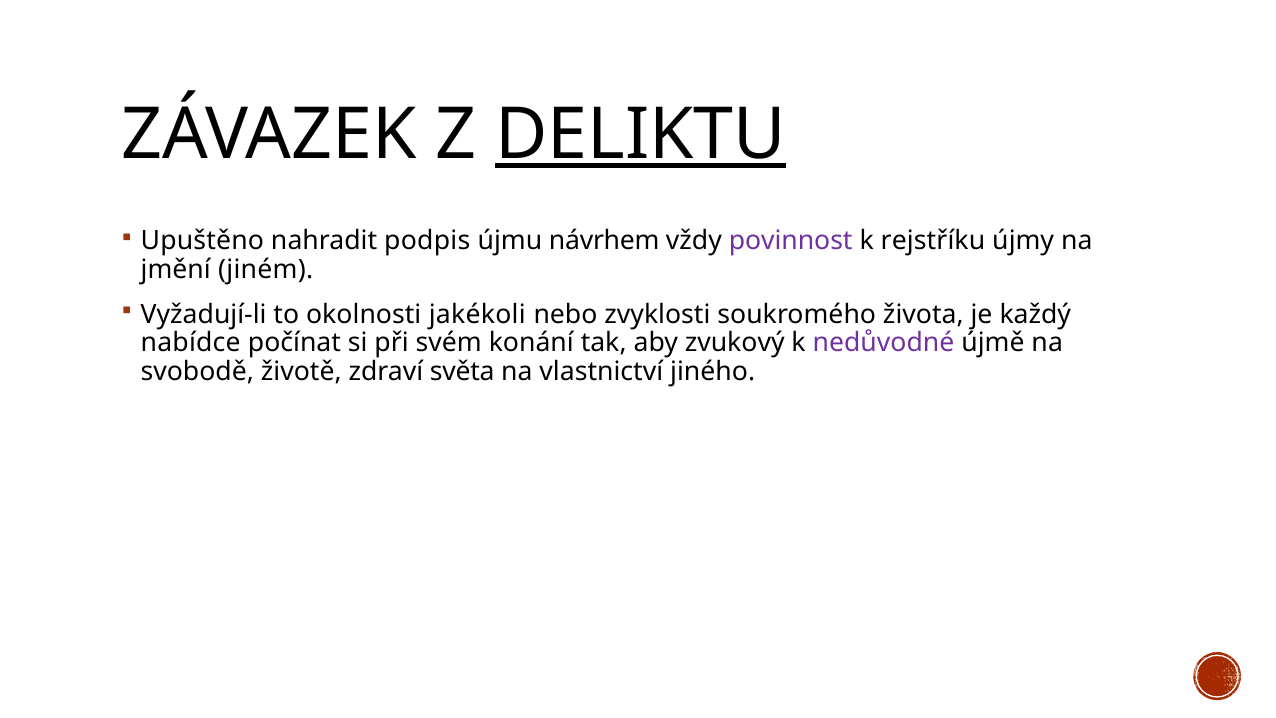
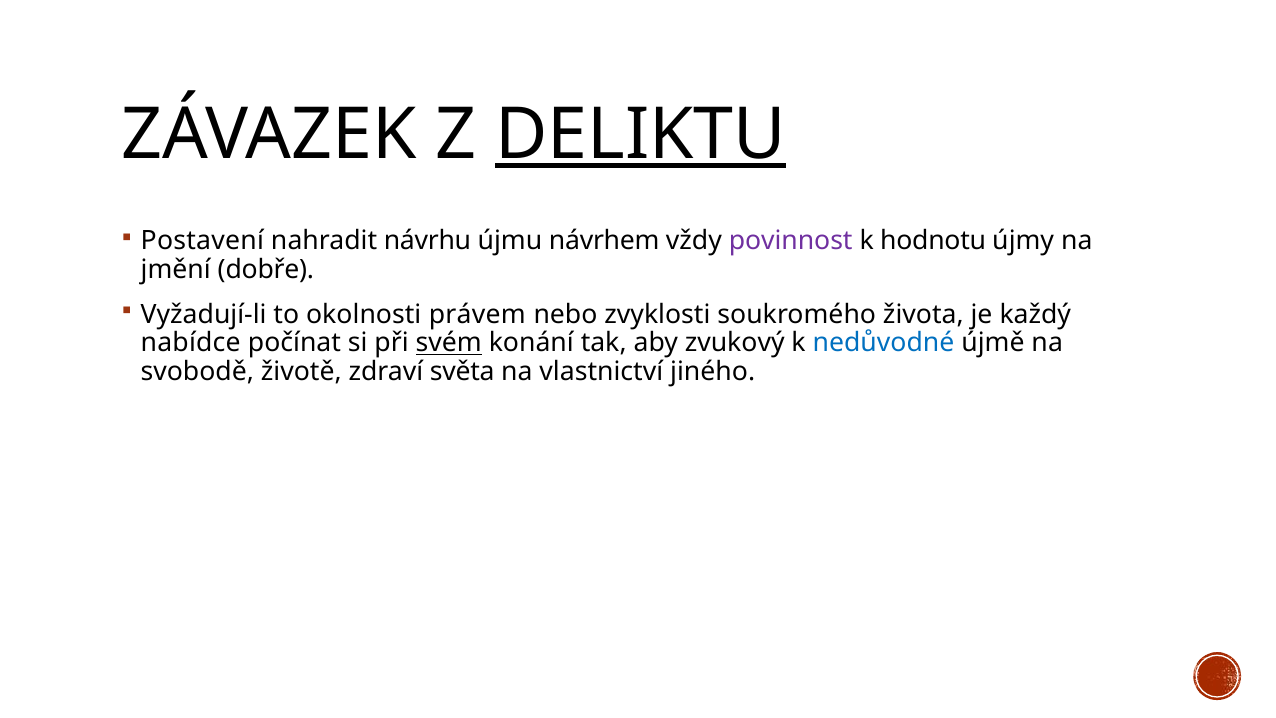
Upuštěno: Upuštěno -> Postavení (202, 241)
podpis: podpis -> návrhu (427, 241)
rejstříku: rejstříku -> hodnotu (933, 241)
jiném: jiném -> dobře (266, 270)
jakékoli: jakékoli -> právem (477, 314)
svém underline: none -> present (449, 343)
nedůvodné colour: purple -> blue (884, 343)
